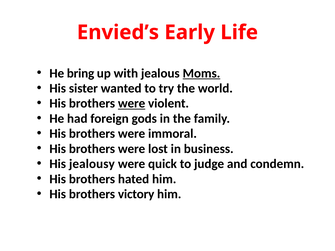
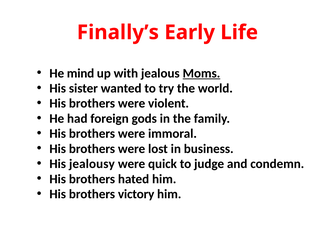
Envied’s: Envied’s -> Finally’s (118, 32)
bring: bring -> mind (81, 73)
were underline: present -> none (132, 104)
